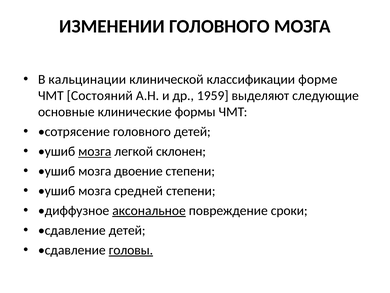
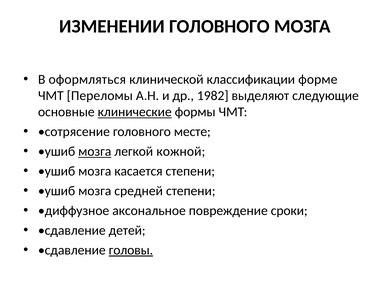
кальцинации: кальцинации -> оформляться (87, 79)
Состояний: Состояний -> Переломы (100, 96)
1959: 1959 -> 1982 (213, 96)
клинические underline: none -> present (135, 112)
головного детей: детей -> месте (192, 131)
склонен: склонен -> кожной (181, 151)
двоение: двоение -> касается (138, 171)
аксональное underline: present -> none (149, 210)
